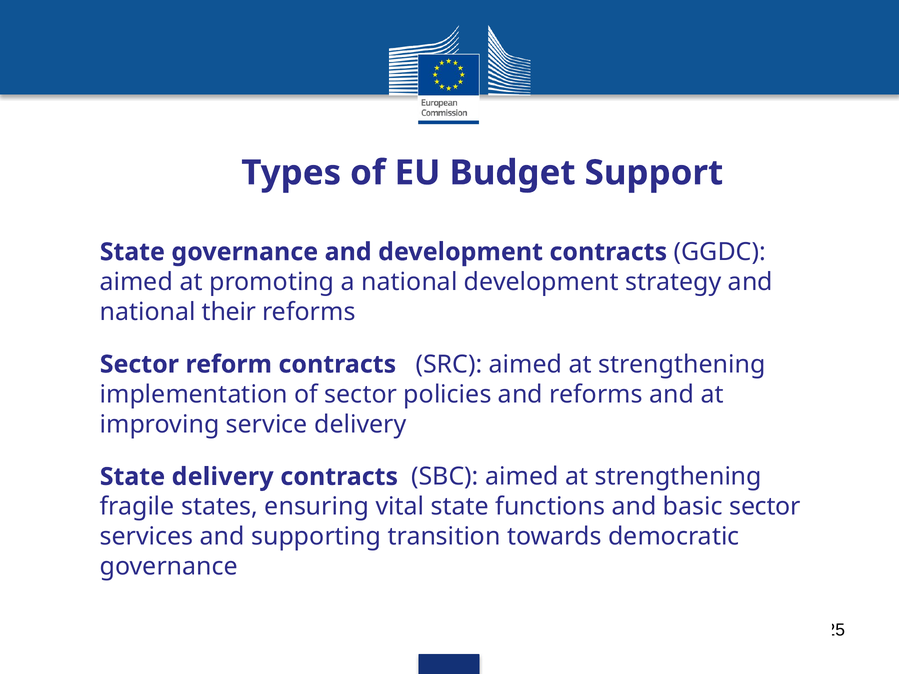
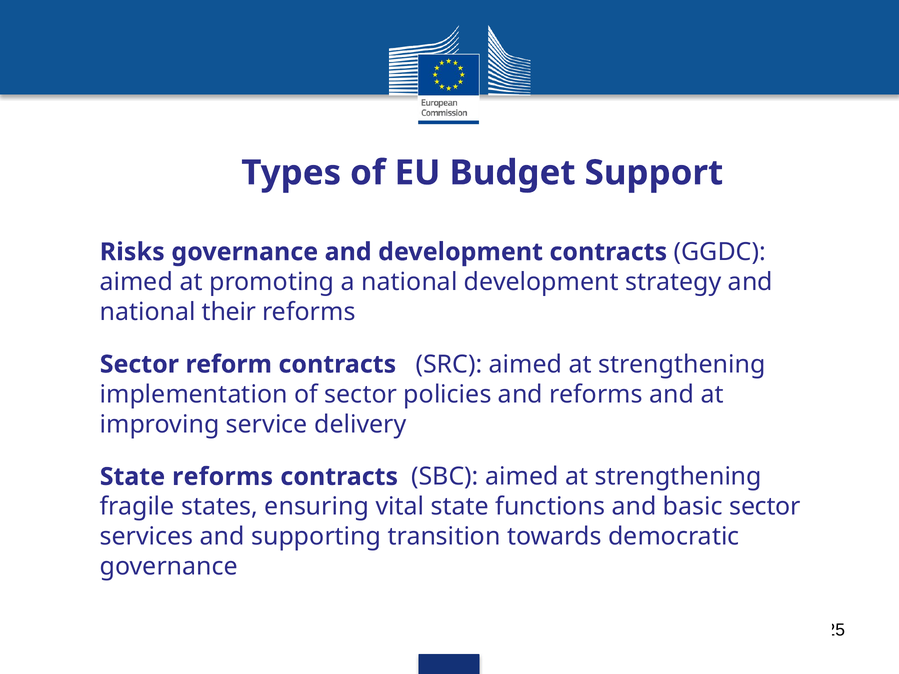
State: State -> Risks (132, 252)
State delivery: delivery -> reforms (223, 477)
